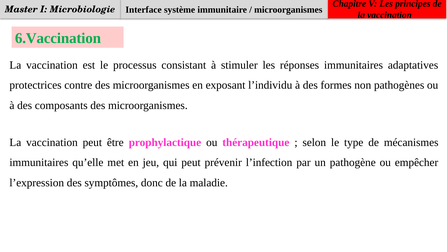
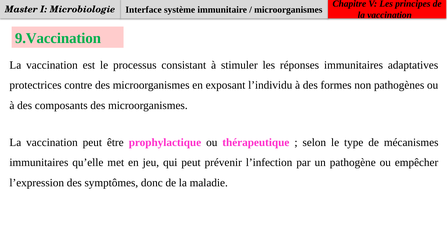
6.Vaccination: 6.Vaccination -> 9.Vaccination (58, 38)
